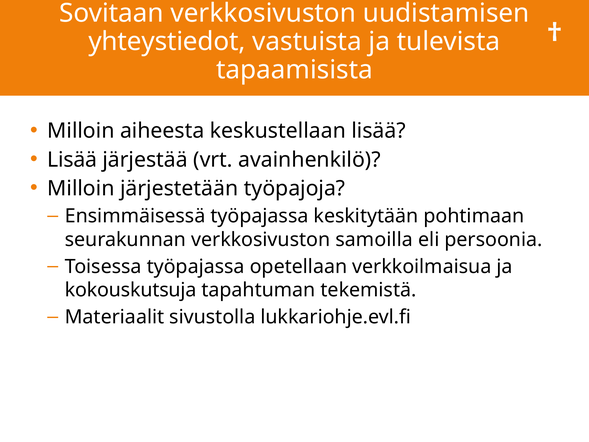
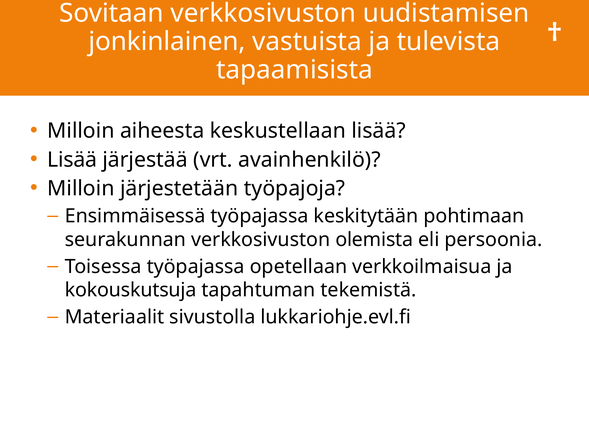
yhteystiedot: yhteystiedot -> jonkinlainen (167, 41)
samoilla: samoilla -> olemista (374, 240)
